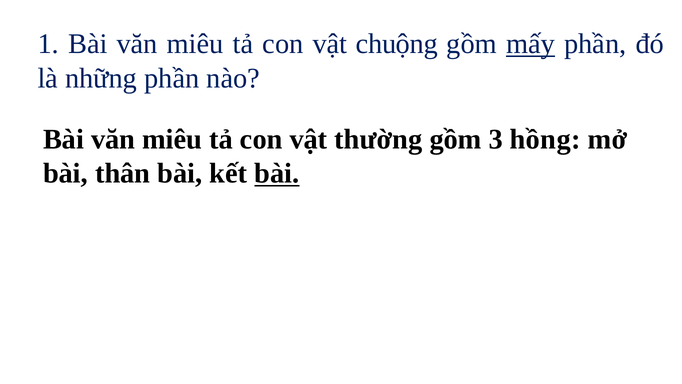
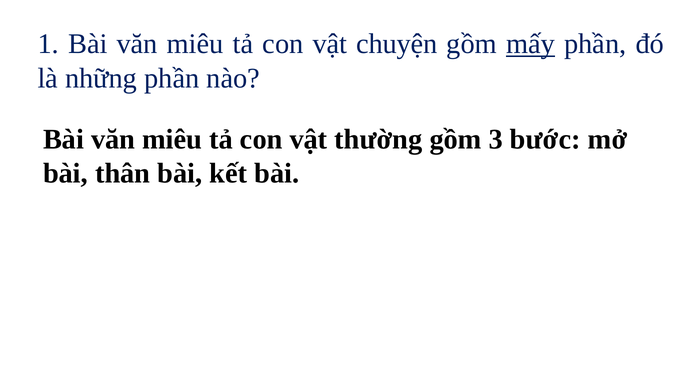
chuộng: chuộng -> chuyện (397, 44)
hồng: hồng -> bước (545, 139)
bài underline: present -> none (277, 173)
